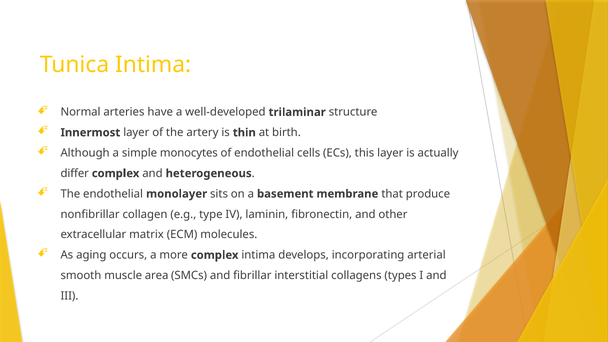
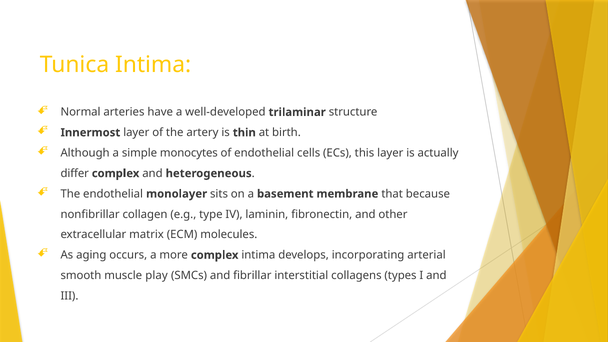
produce: produce -> because (428, 194)
area: area -> play (157, 276)
